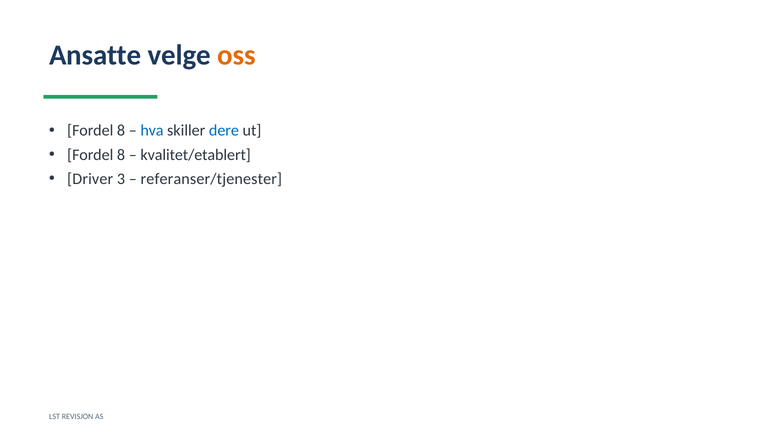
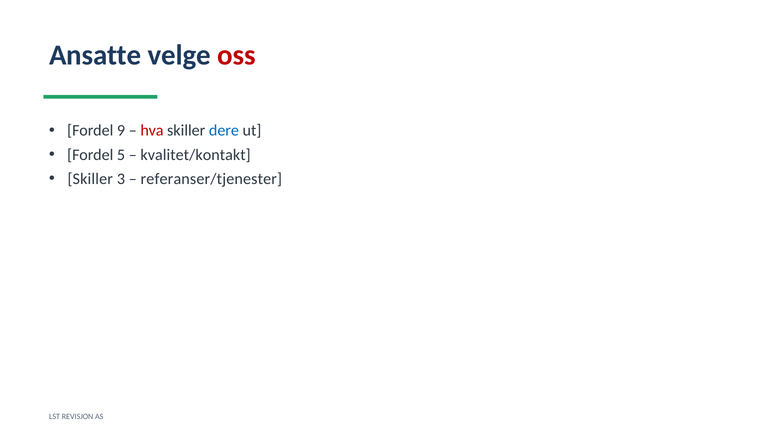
oss colour: orange -> red (237, 55)
8: 8 -> 9 (121, 131)
hva colour: blue -> red (152, 131)
8: 8 -> 5 (121, 155)
kvalitet/etablert: kvalitet/etablert -> kvalitet/kontakt (196, 155)
Driver: Driver -> Skiller (90, 179)
